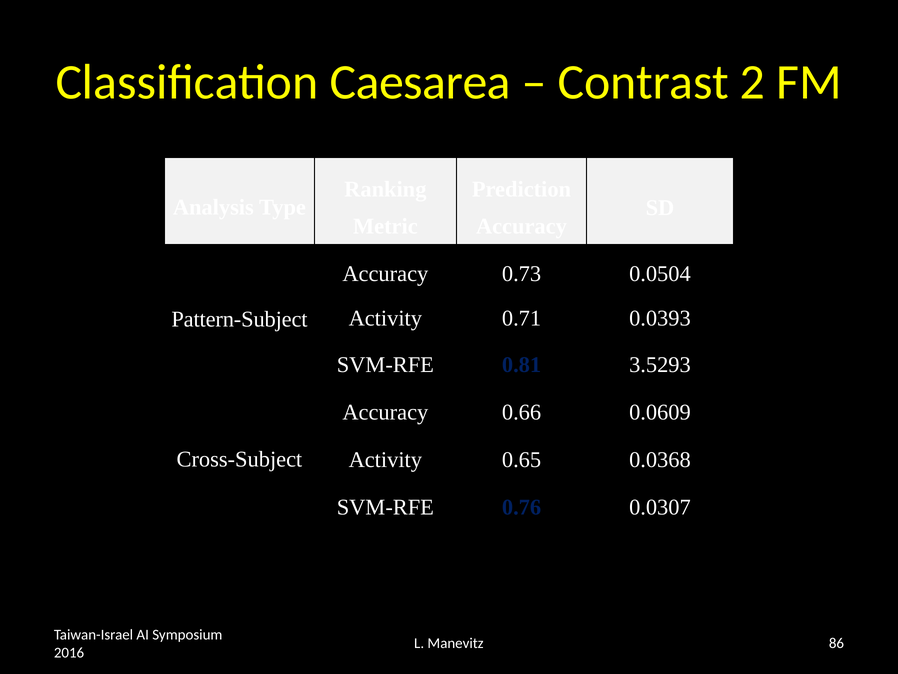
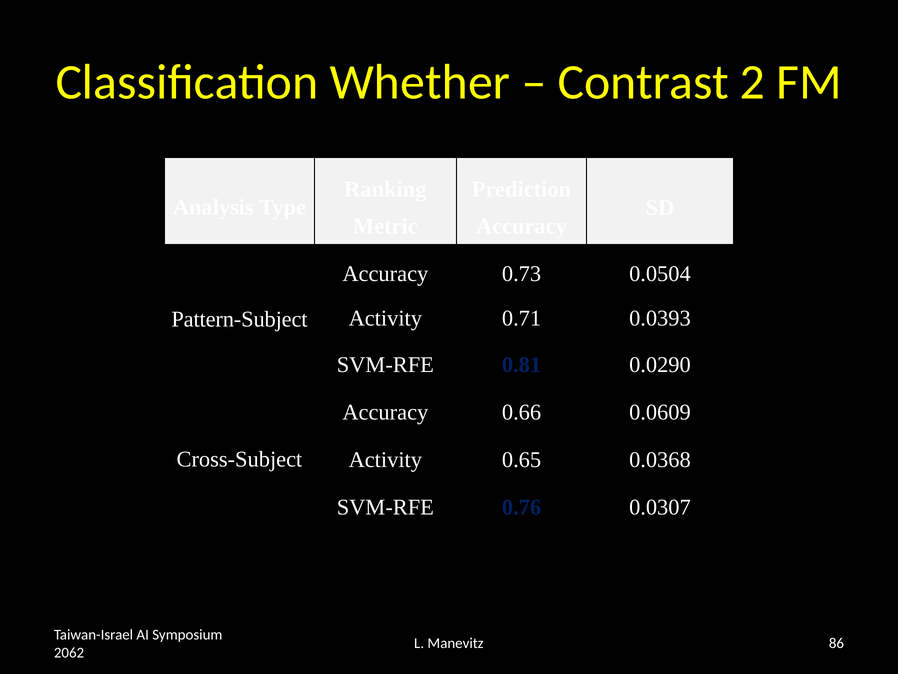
Caesarea: Caesarea -> Whether (420, 82)
3.5293: 3.5293 -> 0.0290 (660, 364)
2016: 2016 -> 2062 (69, 652)
